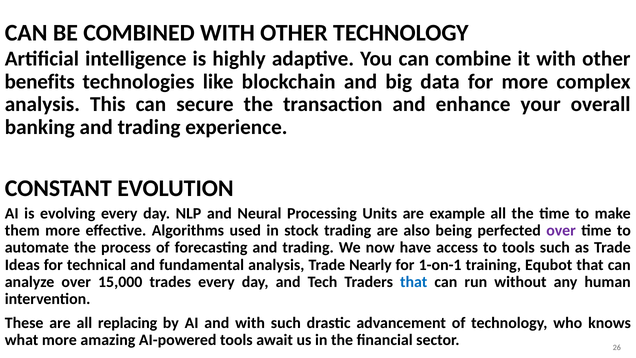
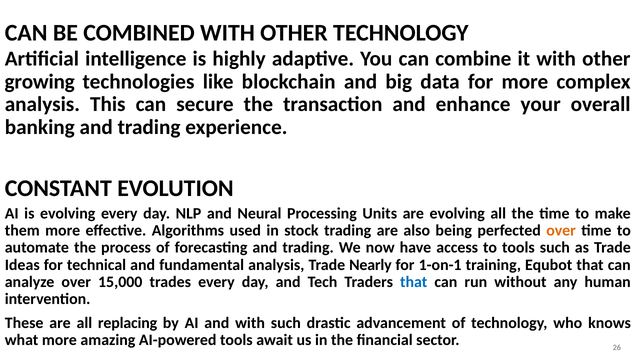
benefits: benefits -> growing (40, 81)
are example: example -> evolving (457, 213)
over colour: purple -> orange (561, 230)
